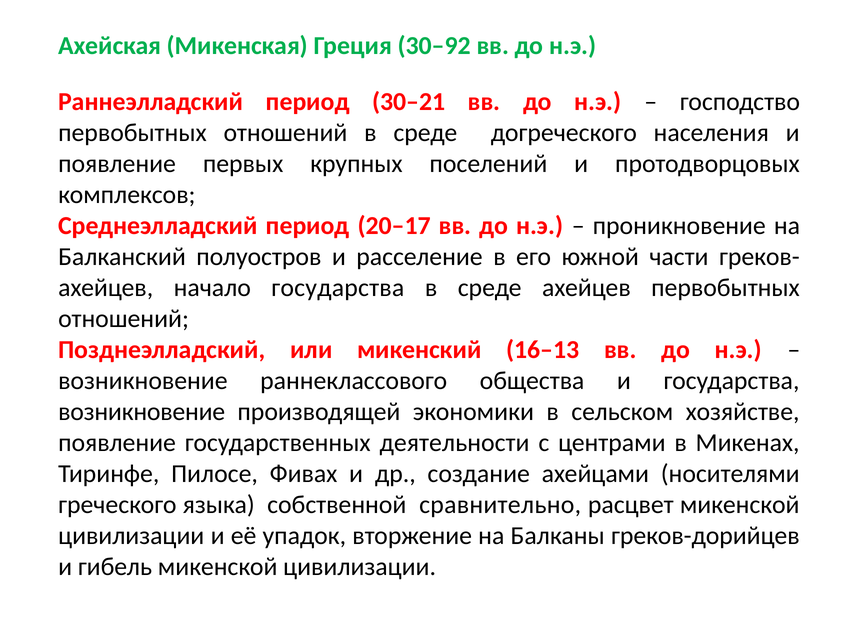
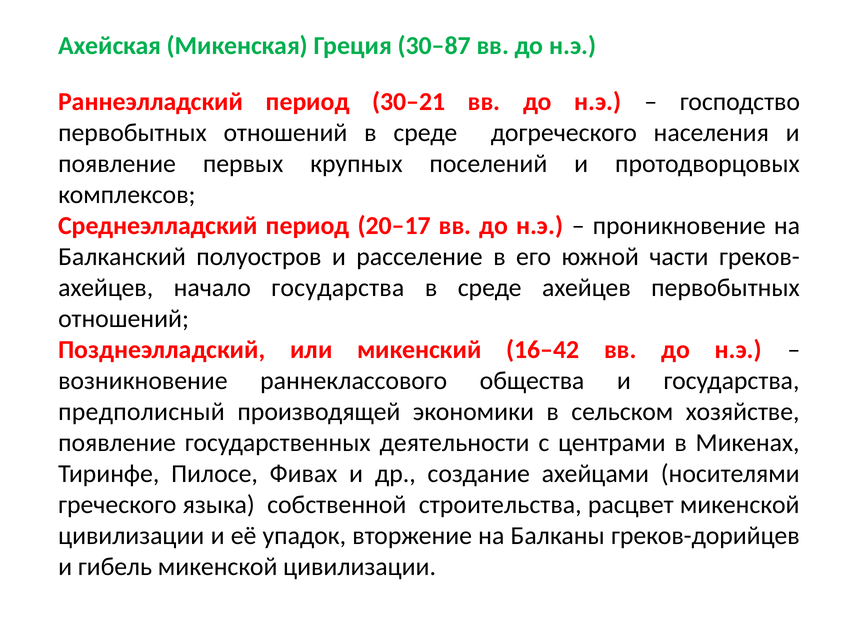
30–92: 30–92 -> 30–87 (434, 46)
16–13: 16–13 -> 16–42 (543, 350)
возникновение: возникновение -> предполисный (141, 412)
сравнительно: сравнительно -> строительства (500, 505)
